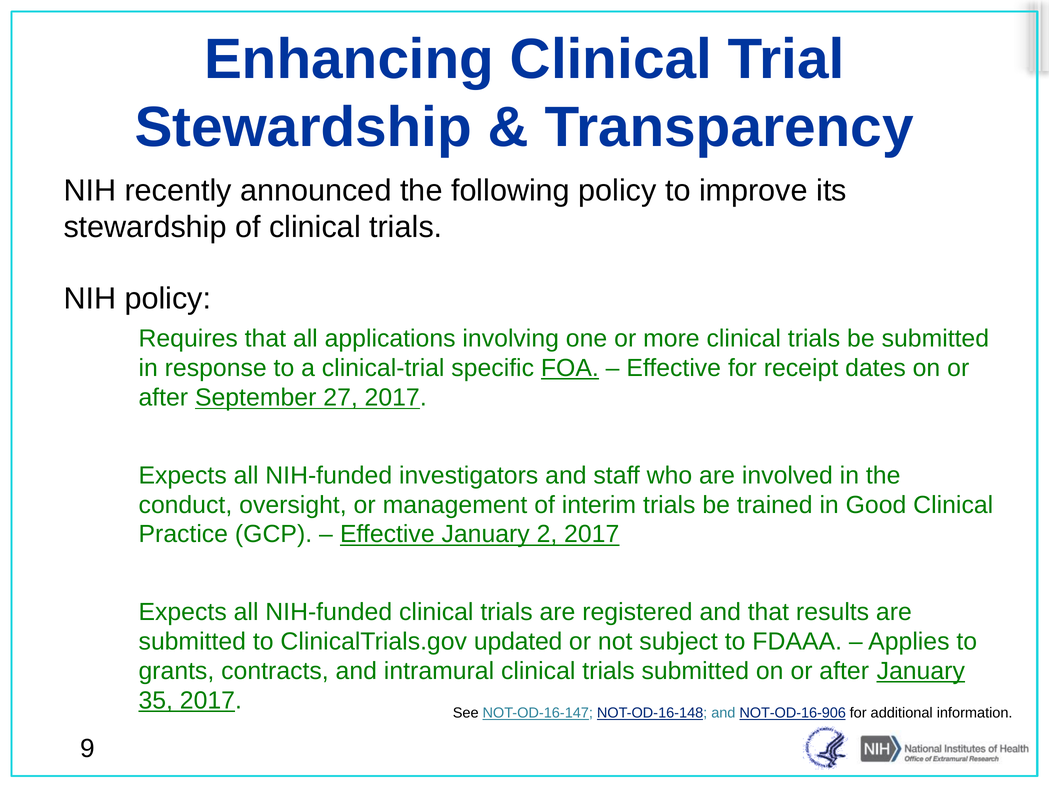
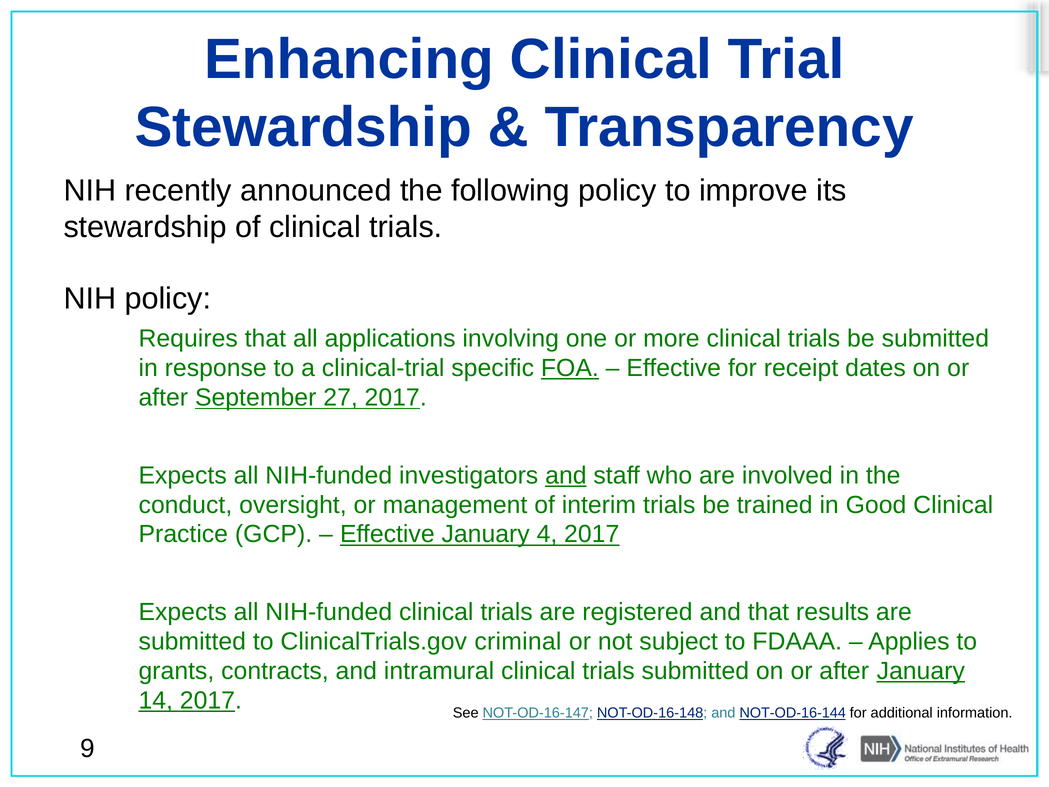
and underline: none -> present (566, 475)
2: 2 -> 4 (547, 534)
updated: updated -> criminal (518, 641)
35: 35 -> 14 (156, 700)
NOT-OD-16-906: NOT-OD-16-906 -> NOT-OD-16-144 (793, 713)
